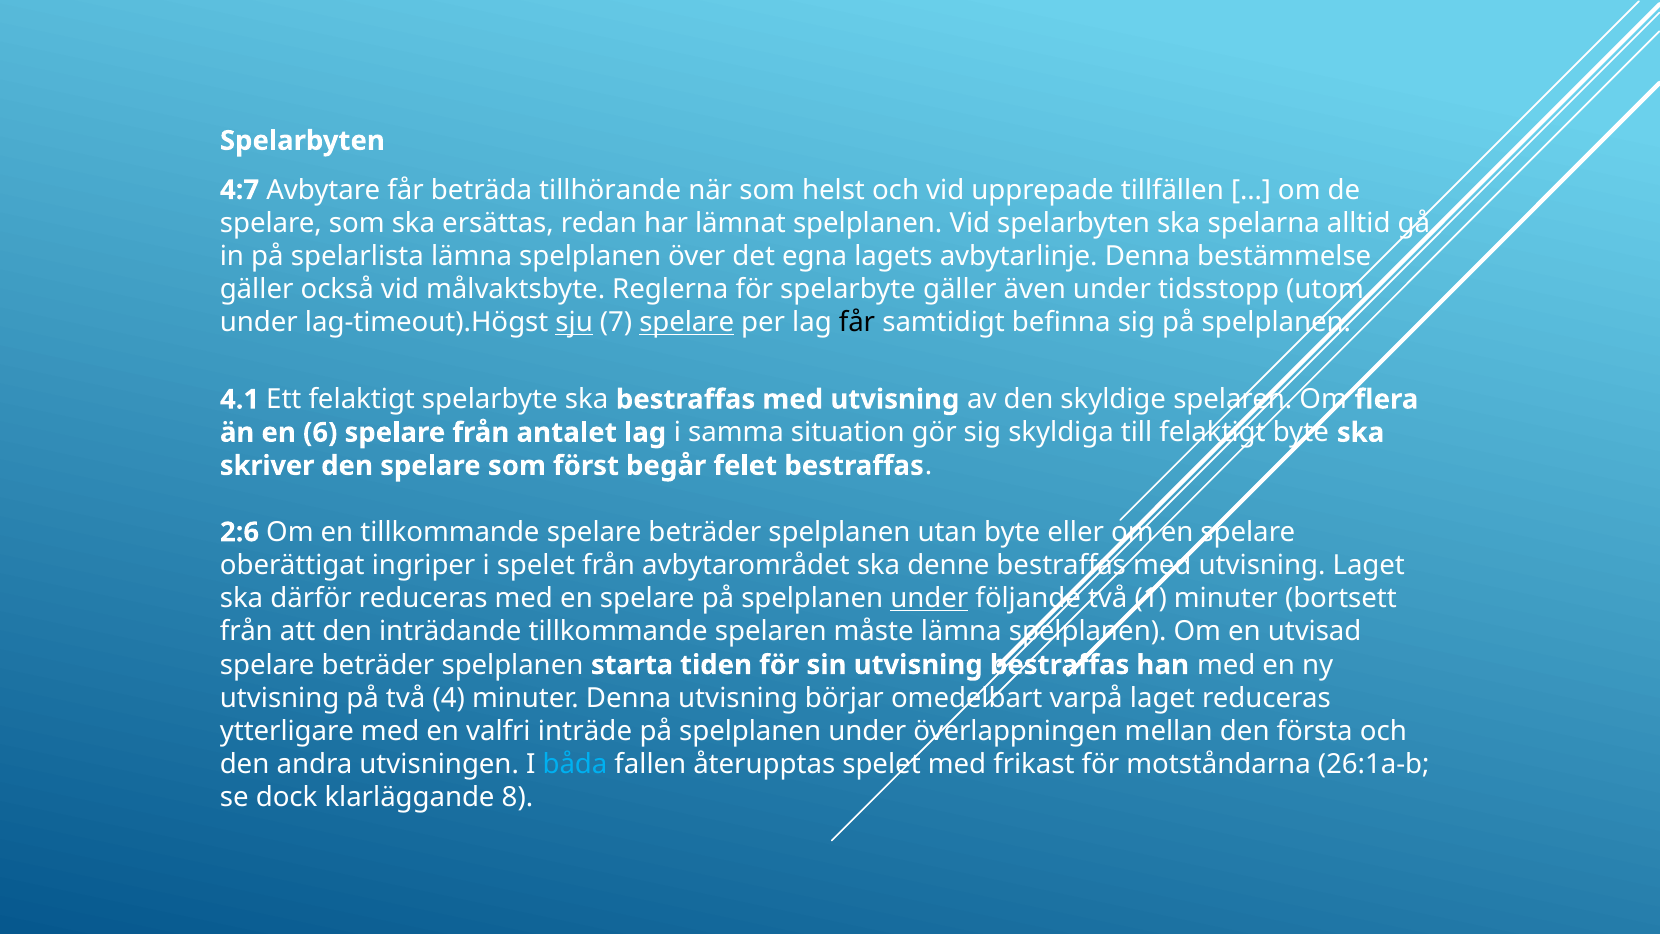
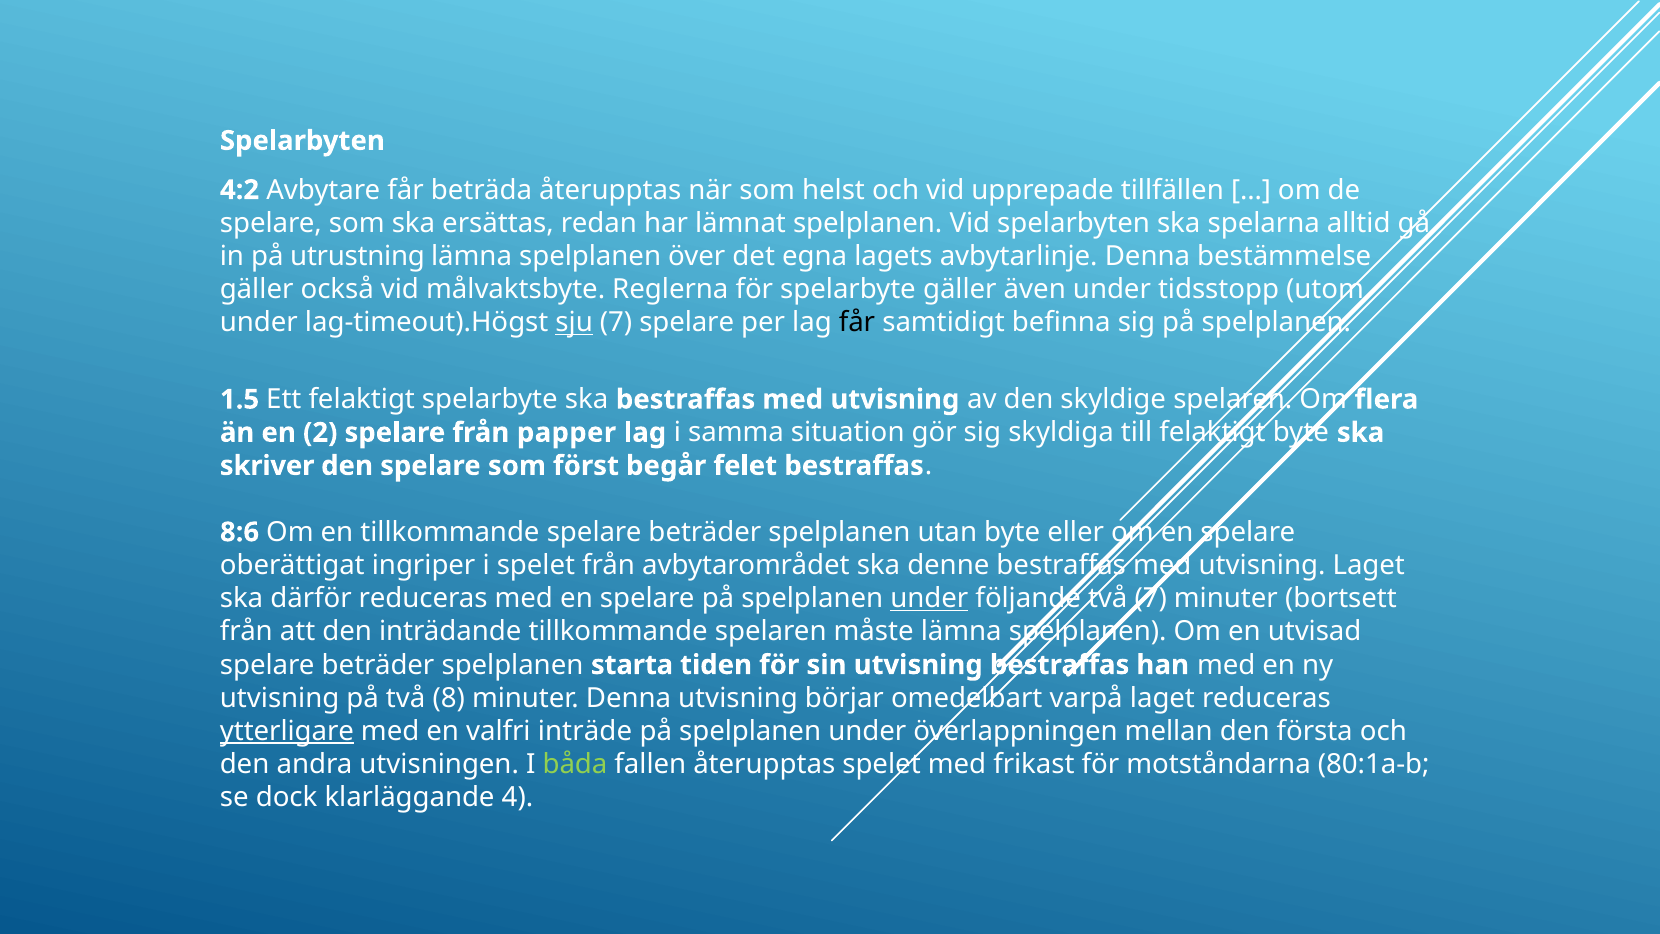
4:7: 4:7 -> 4:2 (240, 190)
beträda tillhörande: tillhörande -> återupptas (610, 190)
spelarlista: spelarlista -> utrustning (358, 256)
spelare underline: present -> none (687, 323)
4.1: 4.1 -> 1.5 (240, 399)
6: 6 -> 2 (320, 433)
antalet: antalet -> papper (567, 433)
2:6: 2:6 -> 8:6 (240, 532)
två 1: 1 -> 7 (1151, 598)
4: 4 -> 8 (449, 698)
ytterligare underline: none -> present (287, 731)
båda colour: light blue -> light green (575, 764)
26:1a-b: 26:1a-b -> 80:1a-b (1374, 764)
8: 8 -> 4 (517, 798)
